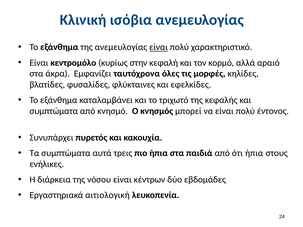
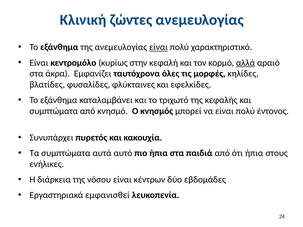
ισόβια: ισόβια -> ζώντες (131, 20)
αλλά underline: none -> present (246, 63)
τρεις: τρεις -> αυτό (123, 153)
αιτιολογική: αιτιολογική -> εμφανισθεί (107, 195)
